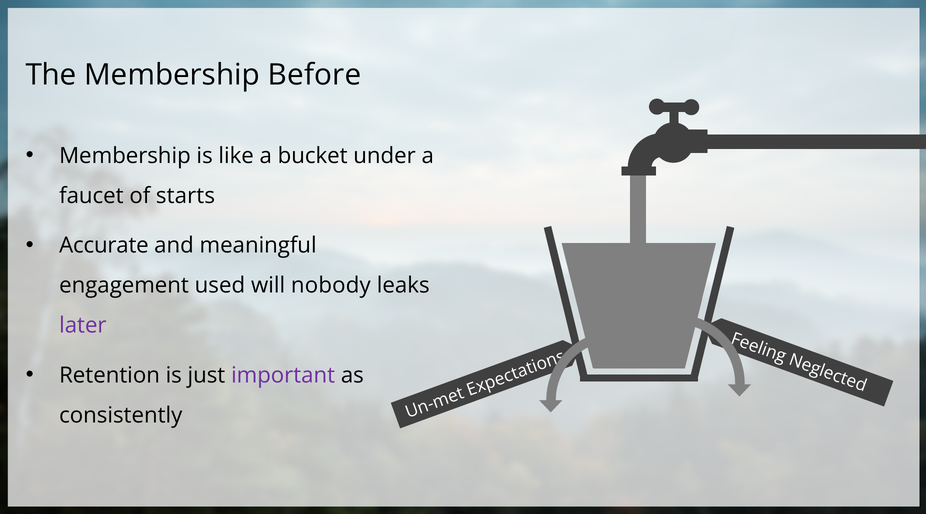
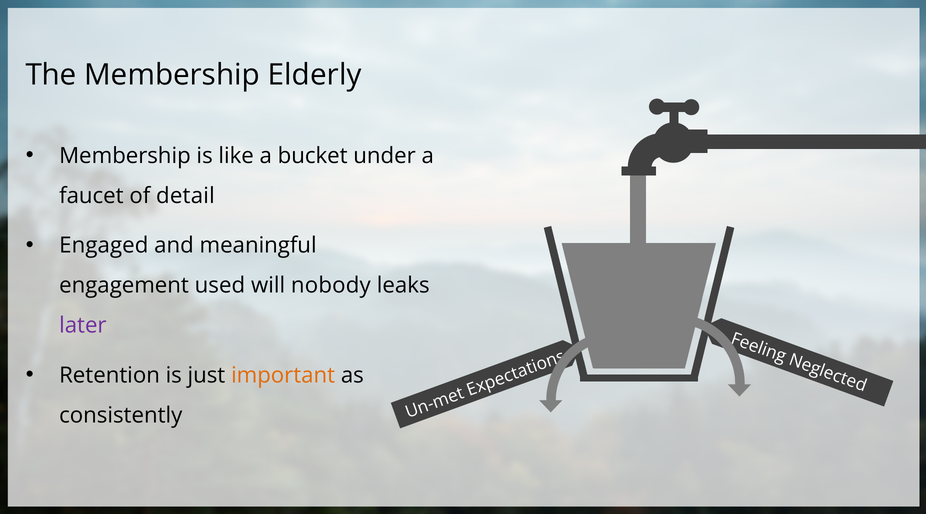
Before: Before -> Elderly (315, 75)
starts: starts -> detail (185, 196)
Accurate: Accurate -> Engaged (104, 245)
important colour: purple -> orange (283, 375)
